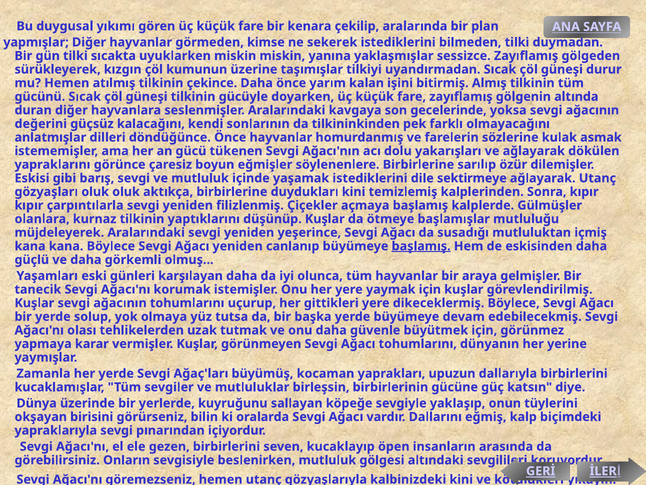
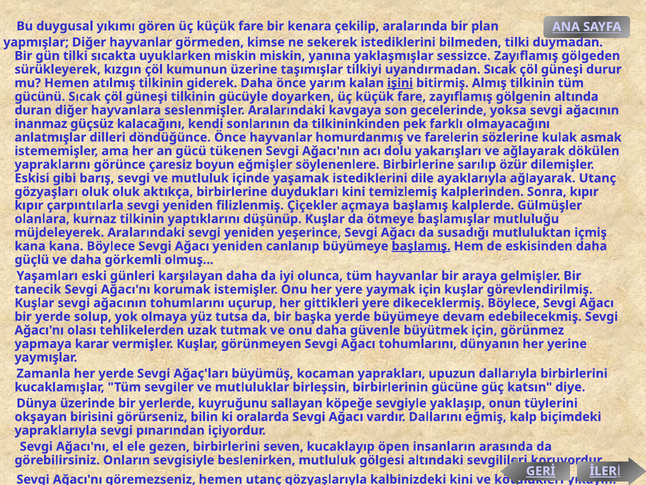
çekince: çekince -> giderek (212, 83)
işini underline: none -> present (400, 83)
değerini: değerini -> inanmaz (41, 124)
sektirmeye: sektirmeye -> ayaklarıyla (472, 178)
